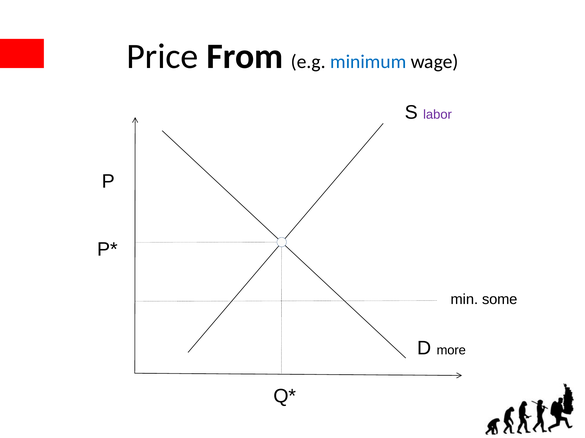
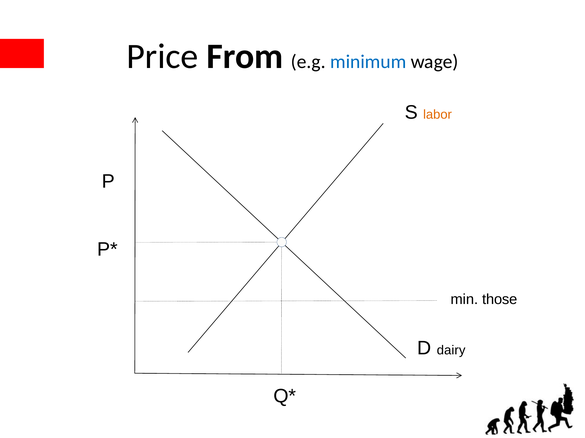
labor colour: purple -> orange (437, 115)
some: some -> those (500, 300)
more: more -> dairy (451, 351)
